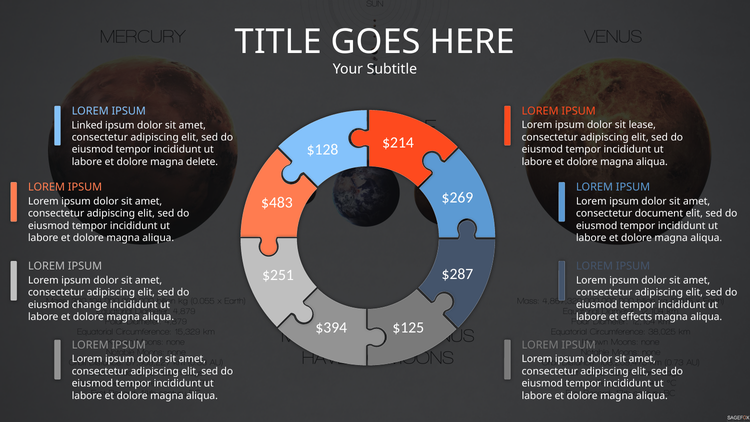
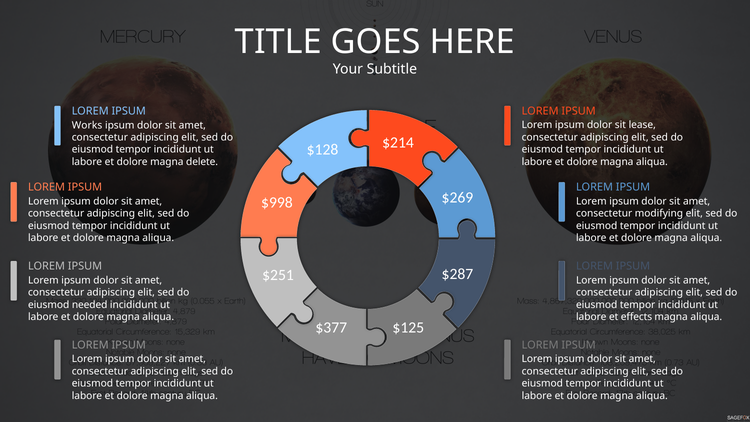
Linked: Linked -> Works (87, 125)
$483: $483 -> $998 (277, 202)
document: document -> modifying (659, 214)
change: change -> needed (90, 305)
$394: $394 -> $377 (331, 328)
